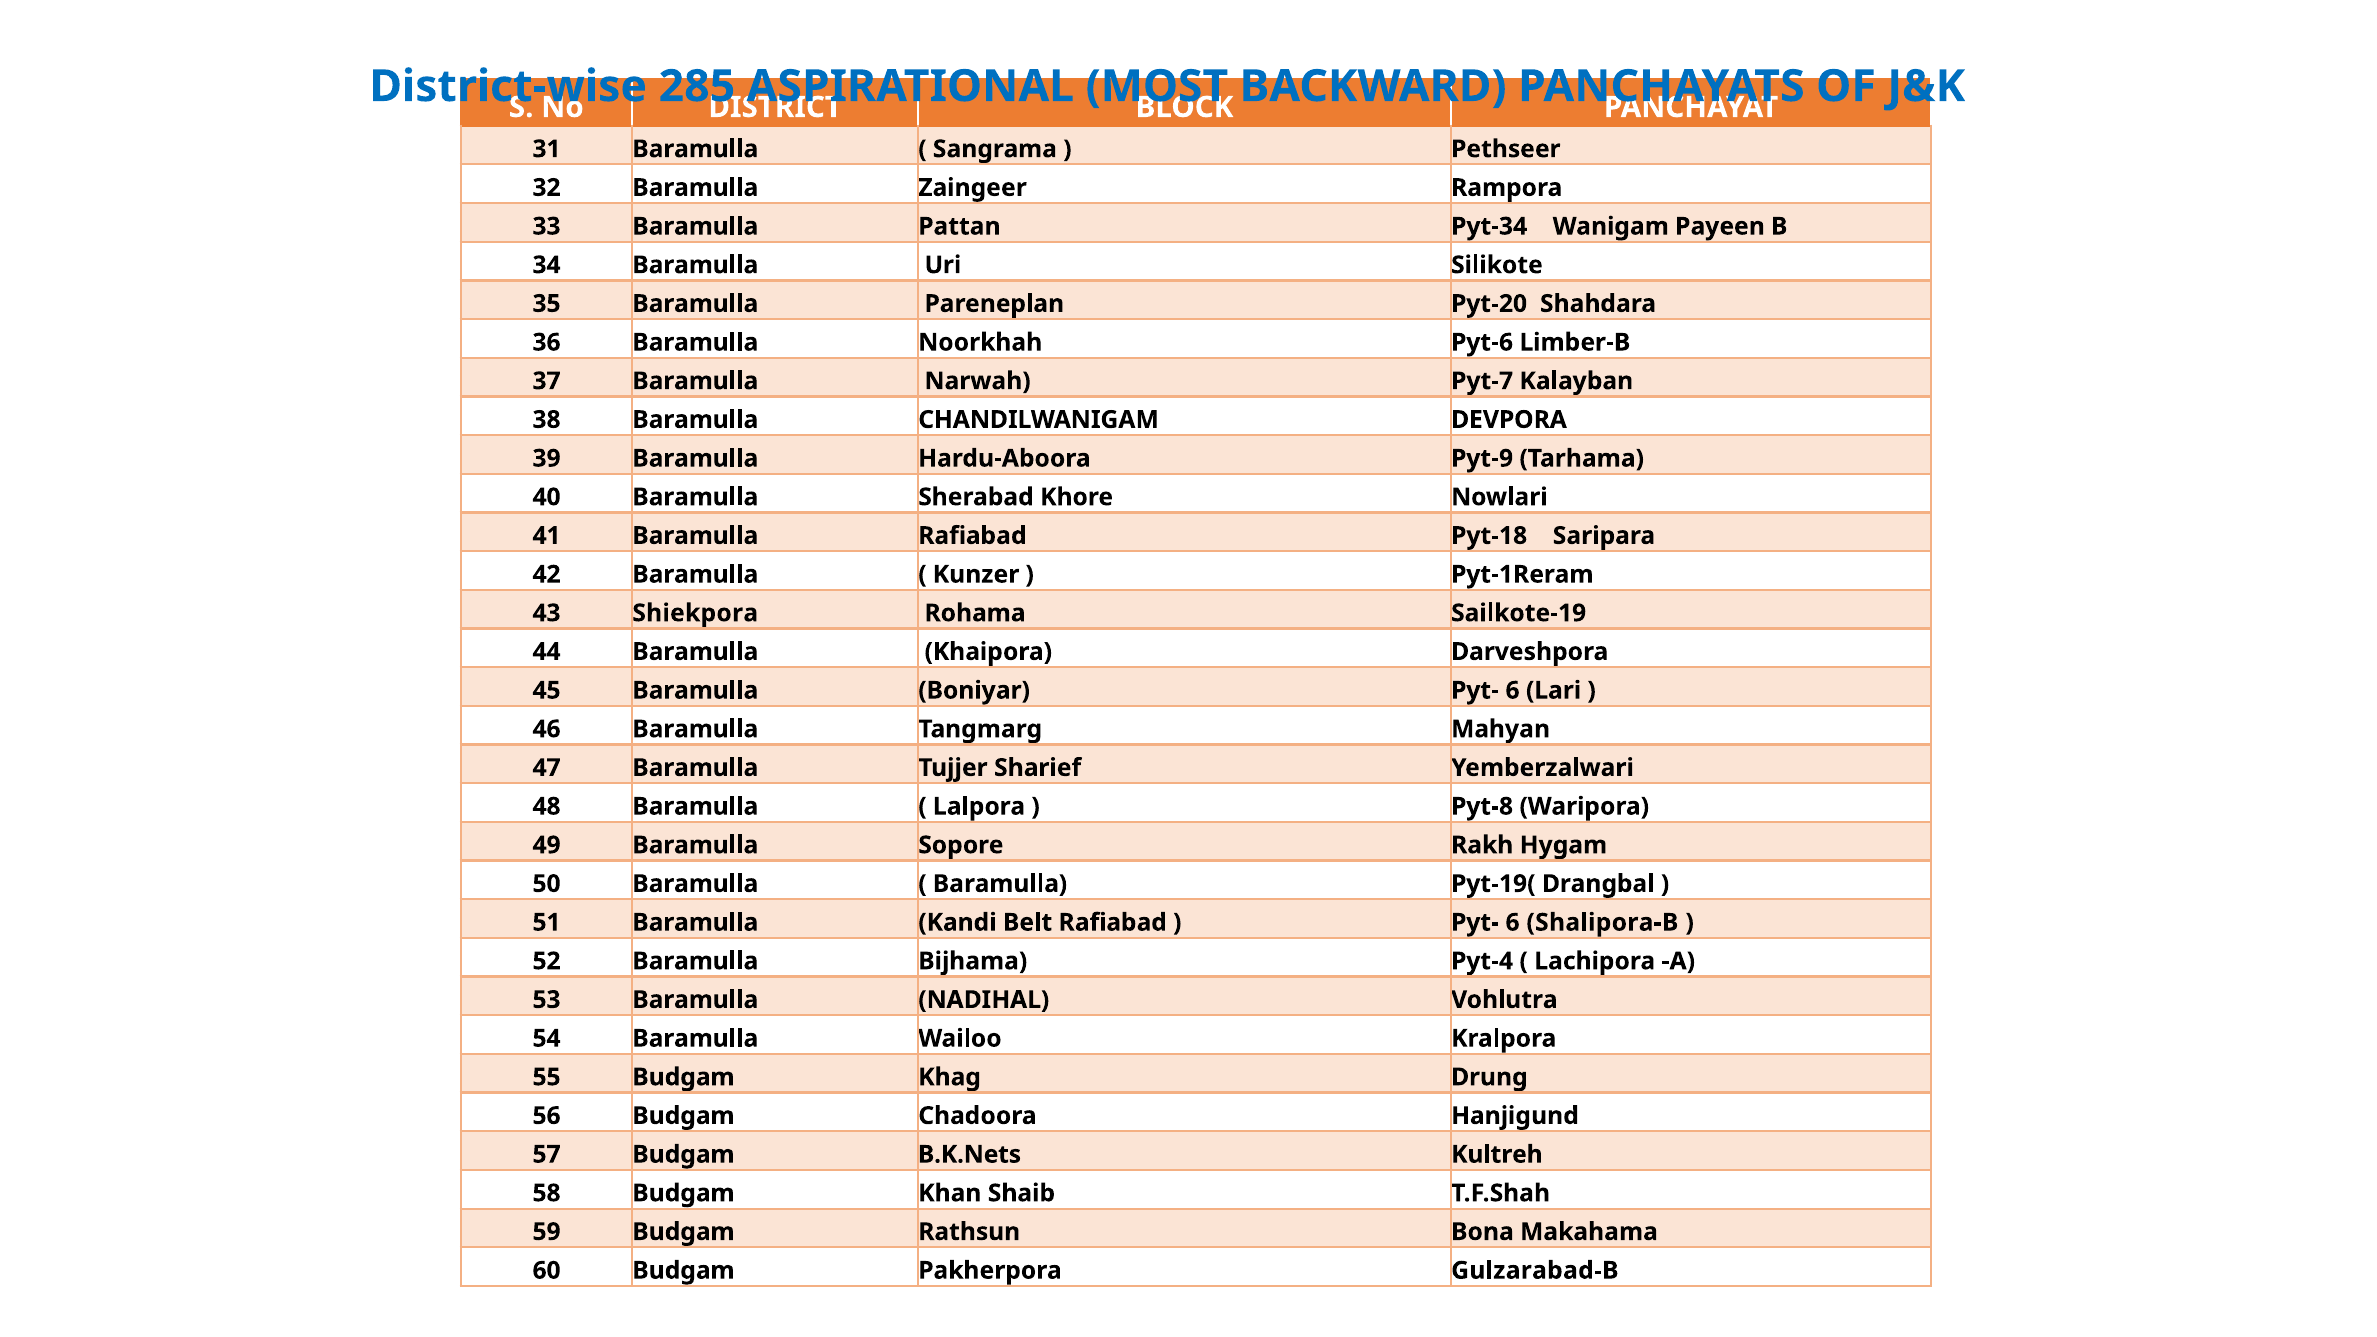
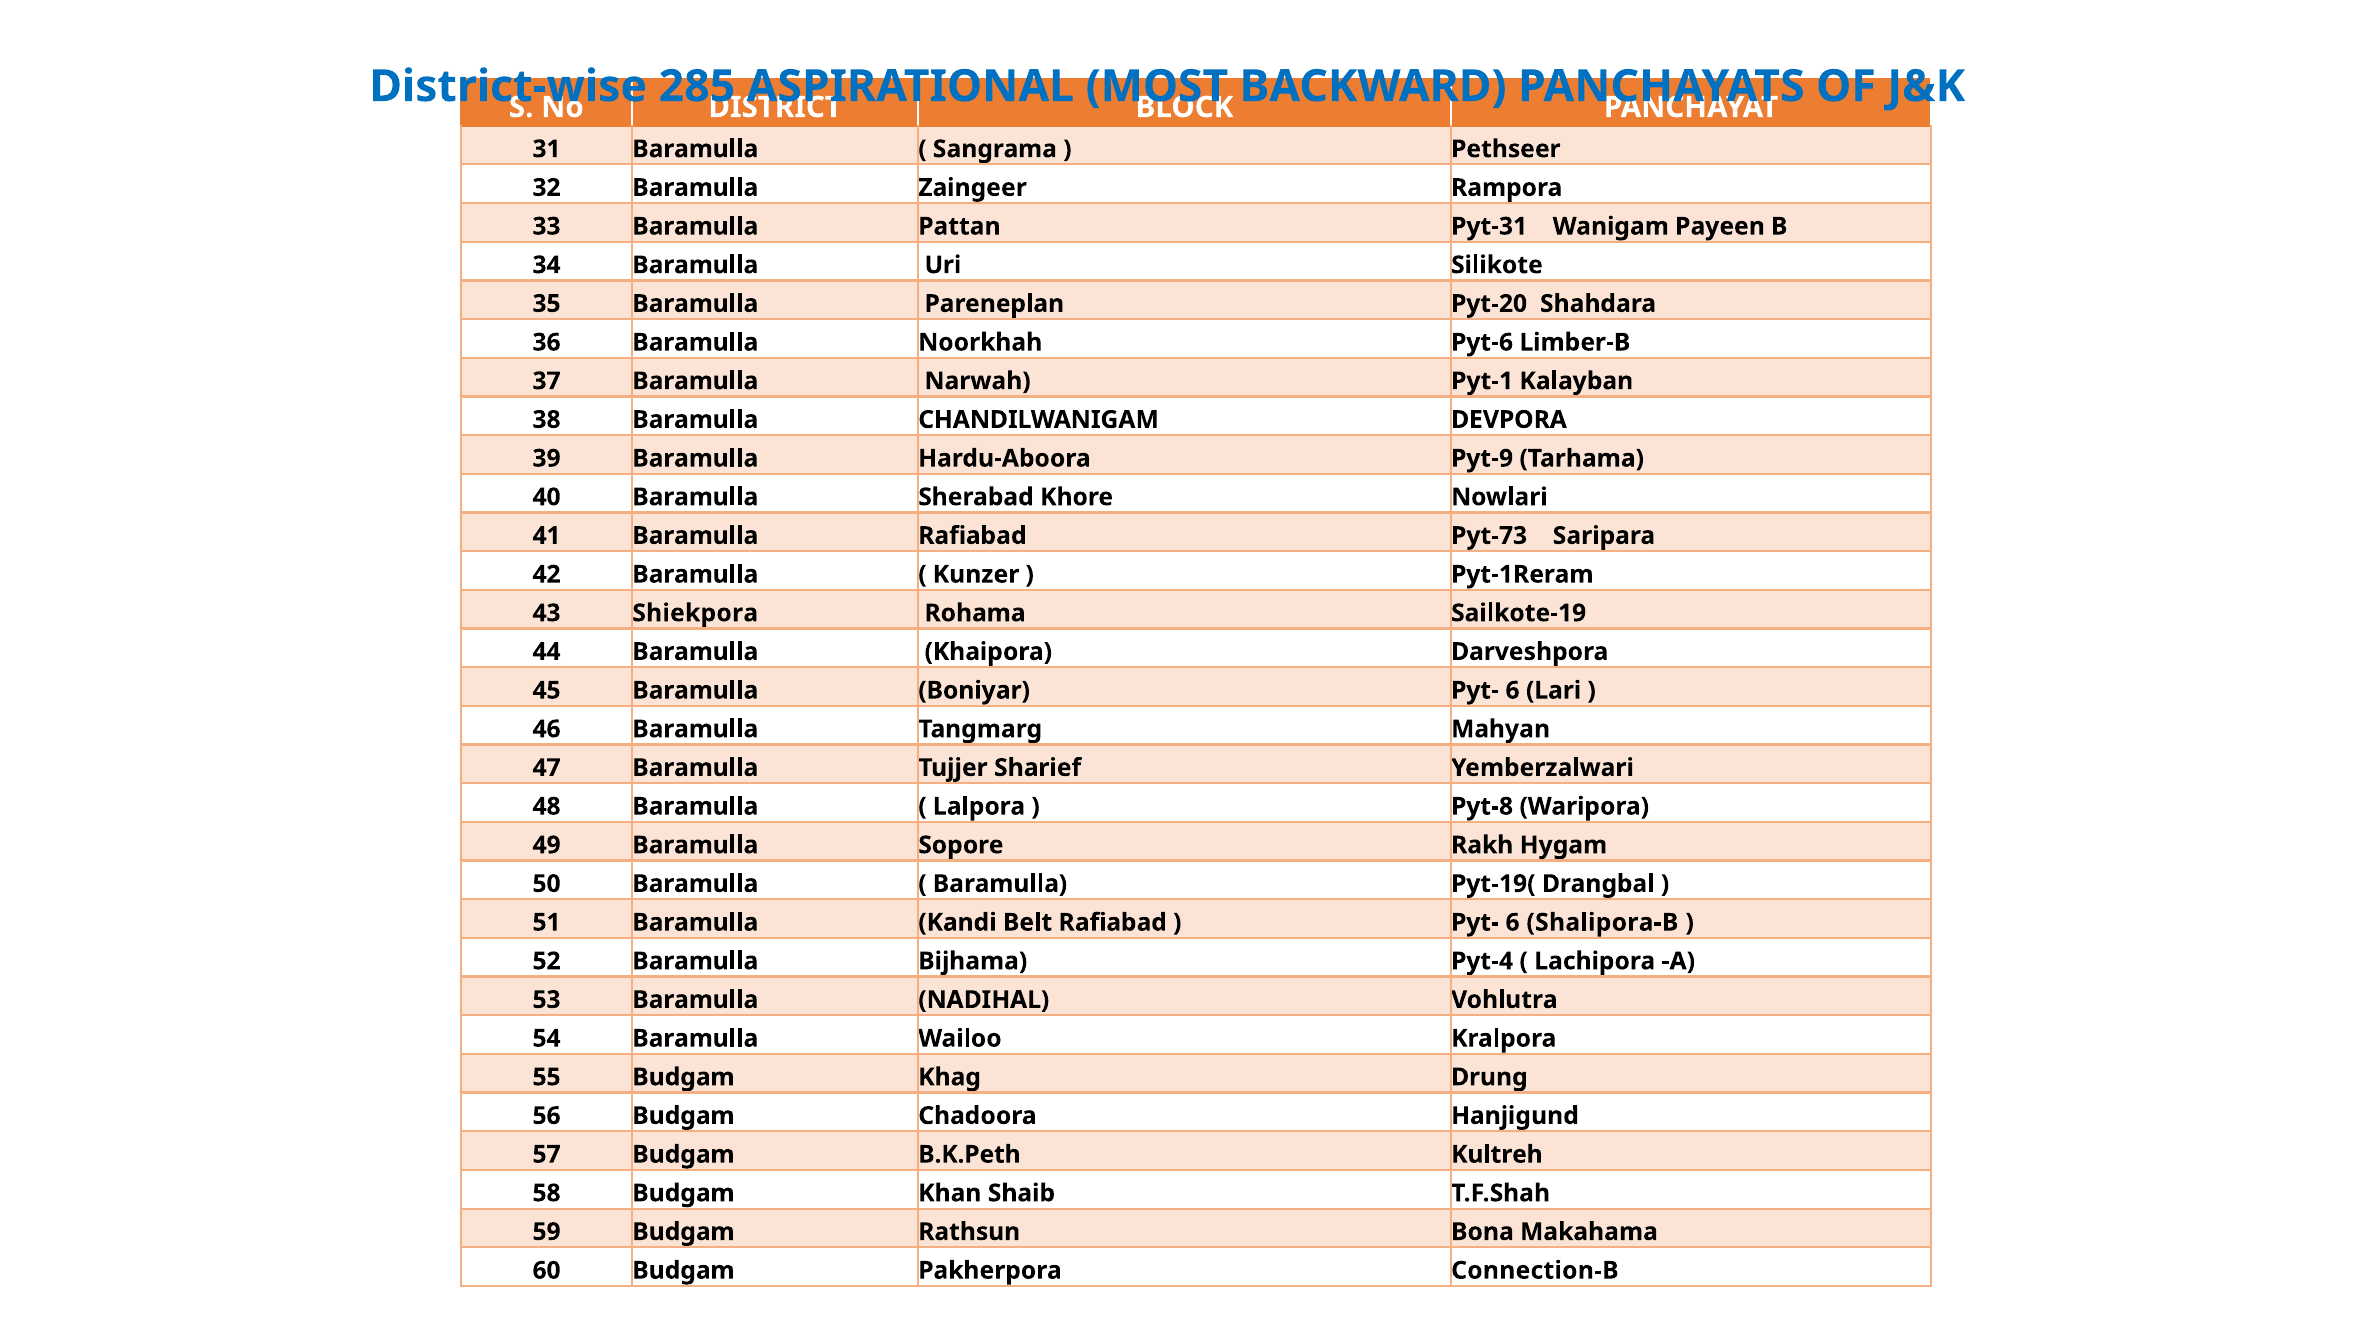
Pyt-34: Pyt-34 -> Pyt-31 (1489, 226)
Pyt-7: Pyt-7 -> Pyt-1 (1482, 381)
Pyt-18: Pyt-18 -> Pyt-73 (1489, 536)
B.K.Nets: B.K.Nets -> B.K.Peth (969, 1155)
Gulzarabad-B: Gulzarabad-B -> Connection-B (1535, 1271)
